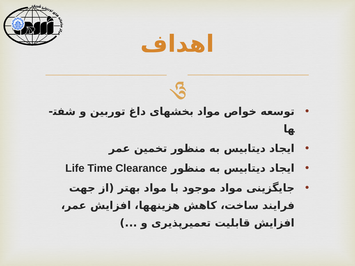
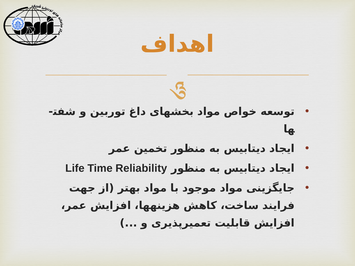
Clearance: Clearance -> Reliability (141, 168)
